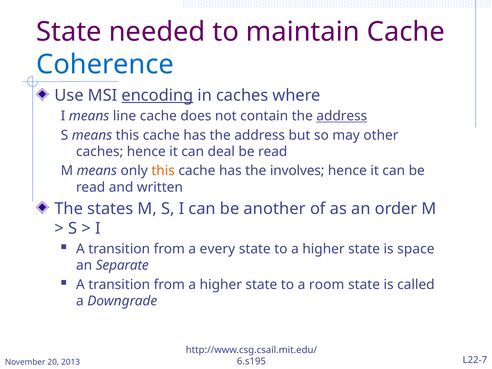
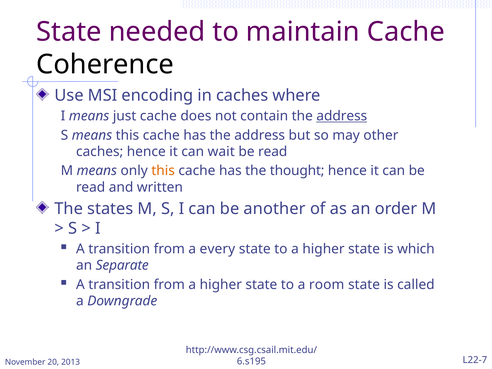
Coherence colour: blue -> black (105, 65)
encoding underline: present -> none (157, 96)
line: line -> just (125, 116)
deal: deal -> wait (221, 152)
involves: involves -> thought (297, 171)
space: space -> which (416, 249)
